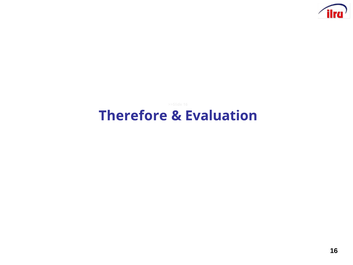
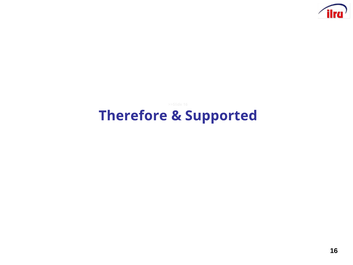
Evaluation: Evaluation -> Supported (221, 116)
